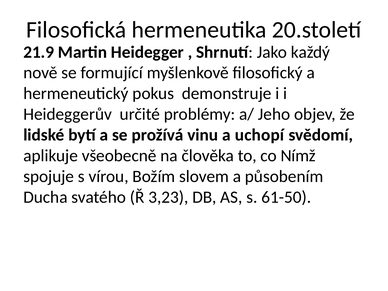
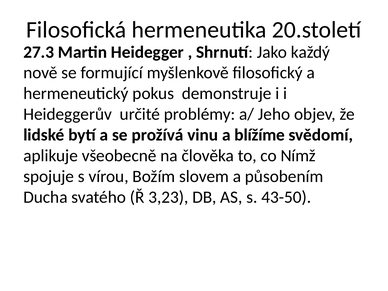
21.9: 21.9 -> 27.3 (39, 52)
uchopí: uchopí -> blížíme (260, 135)
61-50: 61-50 -> 43-50 (286, 197)
